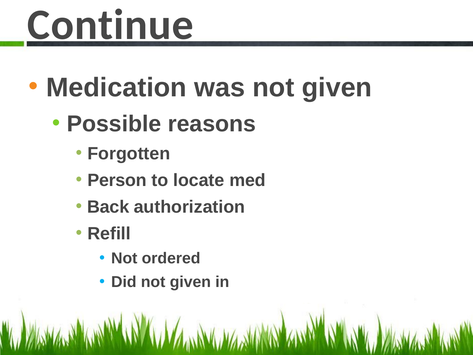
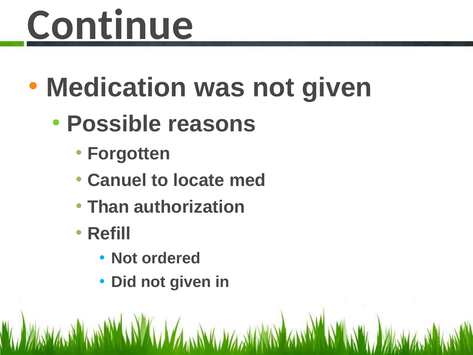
Person: Person -> Canuel (117, 180)
Back: Back -> Than (108, 207)
